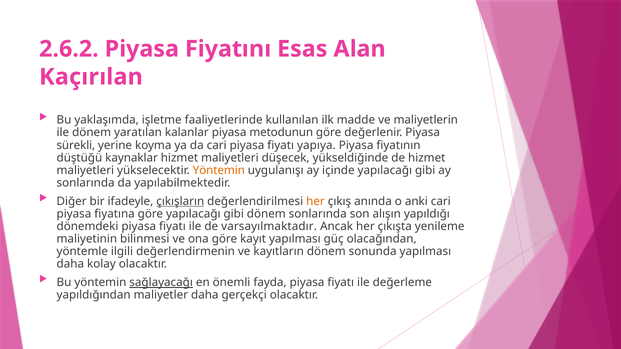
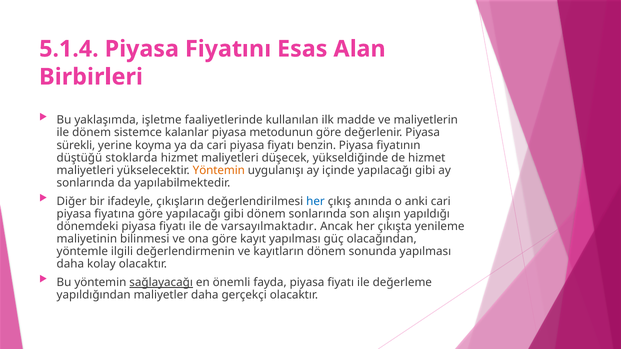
2.6.2: 2.6.2 -> 5.1.4 (69, 49)
Kaçırılan: Kaçırılan -> Birbirleri (91, 77)
yaratılan: yaratılan -> sistemce (138, 133)
yapıya: yapıya -> benzin (316, 145)
kaynaklar: kaynaklar -> stoklarda (131, 158)
çıkışların underline: present -> none (180, 201)
her colour: orange -> blue (316, 201)
